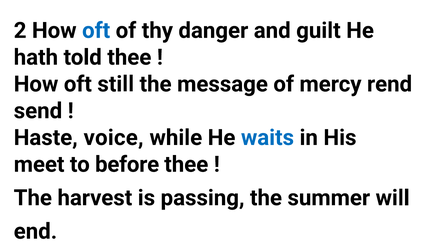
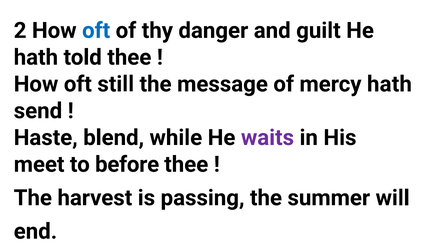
mercy rend: rend -> hath (389, 84)
voice: voice -> blend (114, 137)
waits colour: blue -> purple (267, 137)
